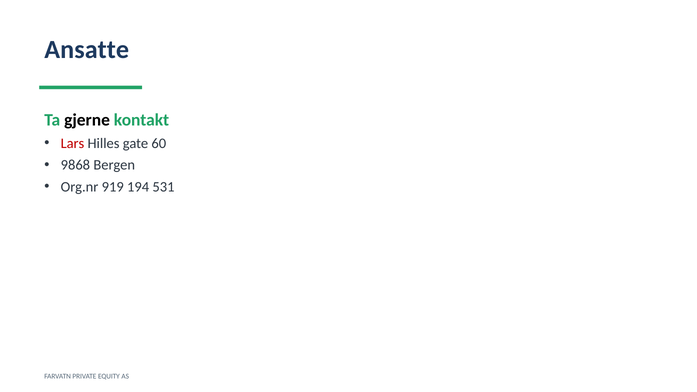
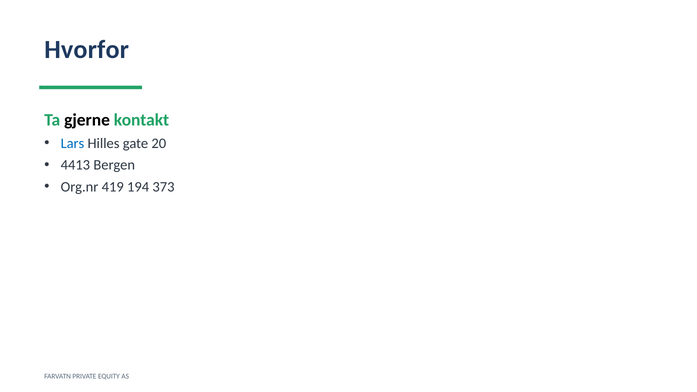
Ansatte: Ansatte -> Hvorfor (87, 50)
Lars colour: red -> blue (72, 143)
60: 60 -> 20 (159, 143)
9868: 9868 -> 4413 (75, 165)
919: 919 -> 419 (113, 187)
531: 531 -> 373 (163, 187)
